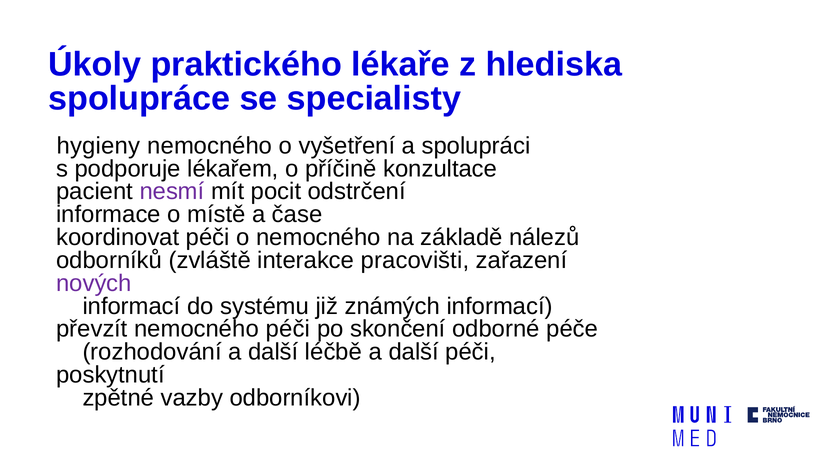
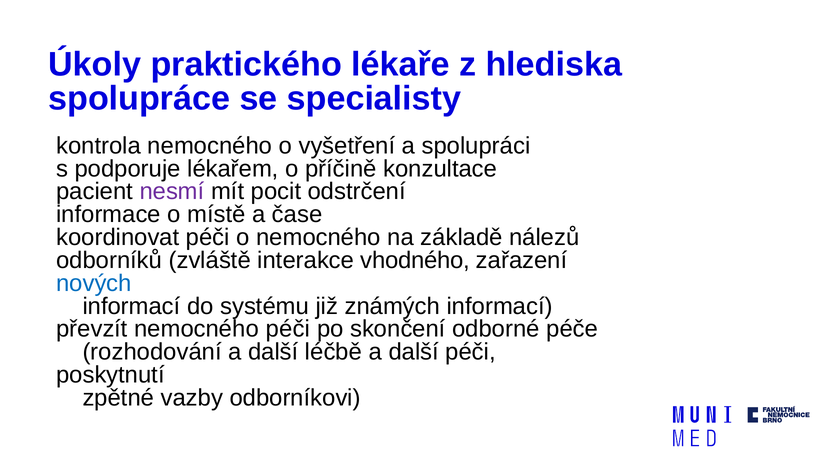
hygieny: hygieny -> kontrola (99, 146)
pracovišti: pracovišti -> vhodného (415, 261)
nových colour: purple -> blue (94, 284)
